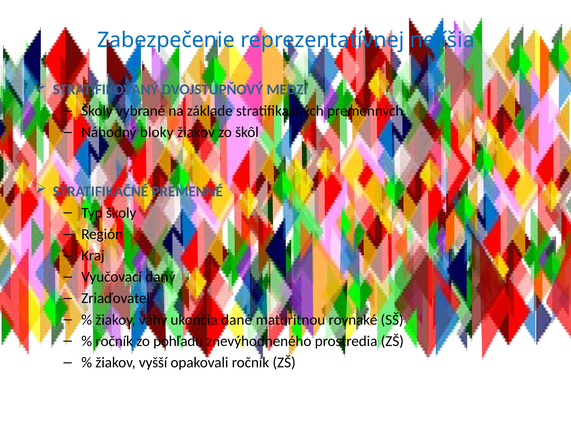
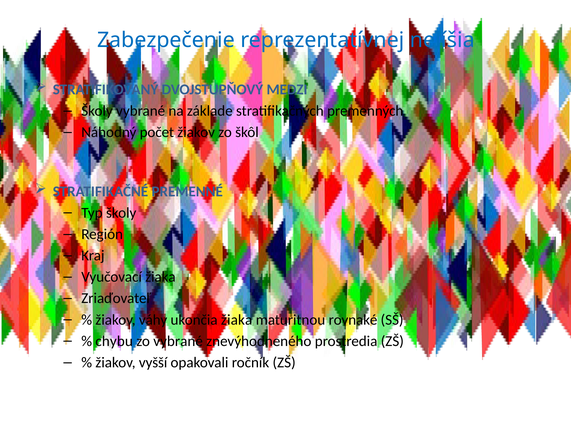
bloky: bloky -> počet (157, 132)
Vyučovací daný: daný -> žiaka (160, 277)
ukončia dané: dané -> žiaka (237, 320)
ročník: ročník -> chybu (114, 341)
zo pohľadu: pohľadu -> vybrané (178, 341)
